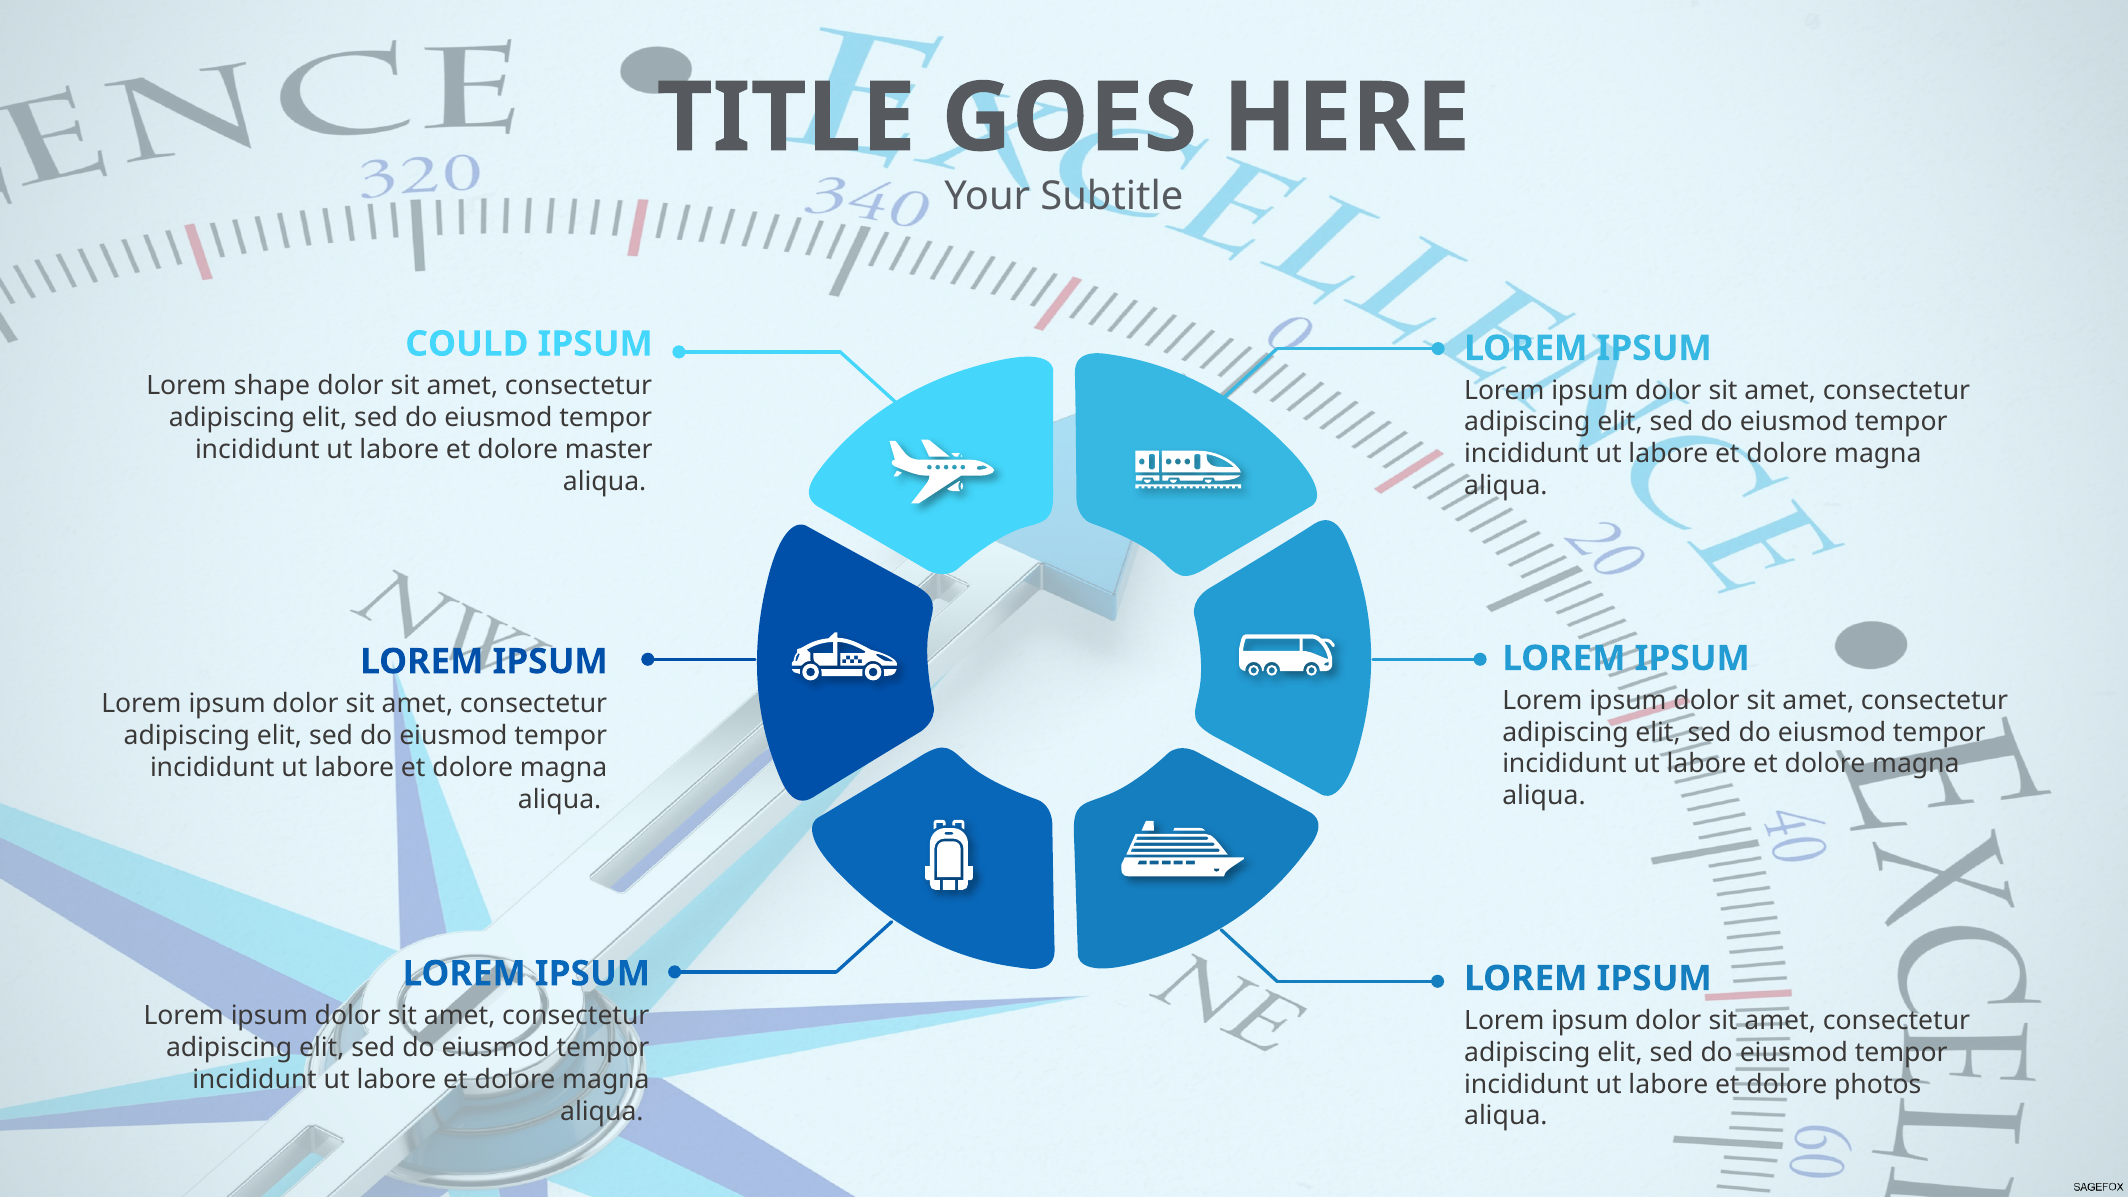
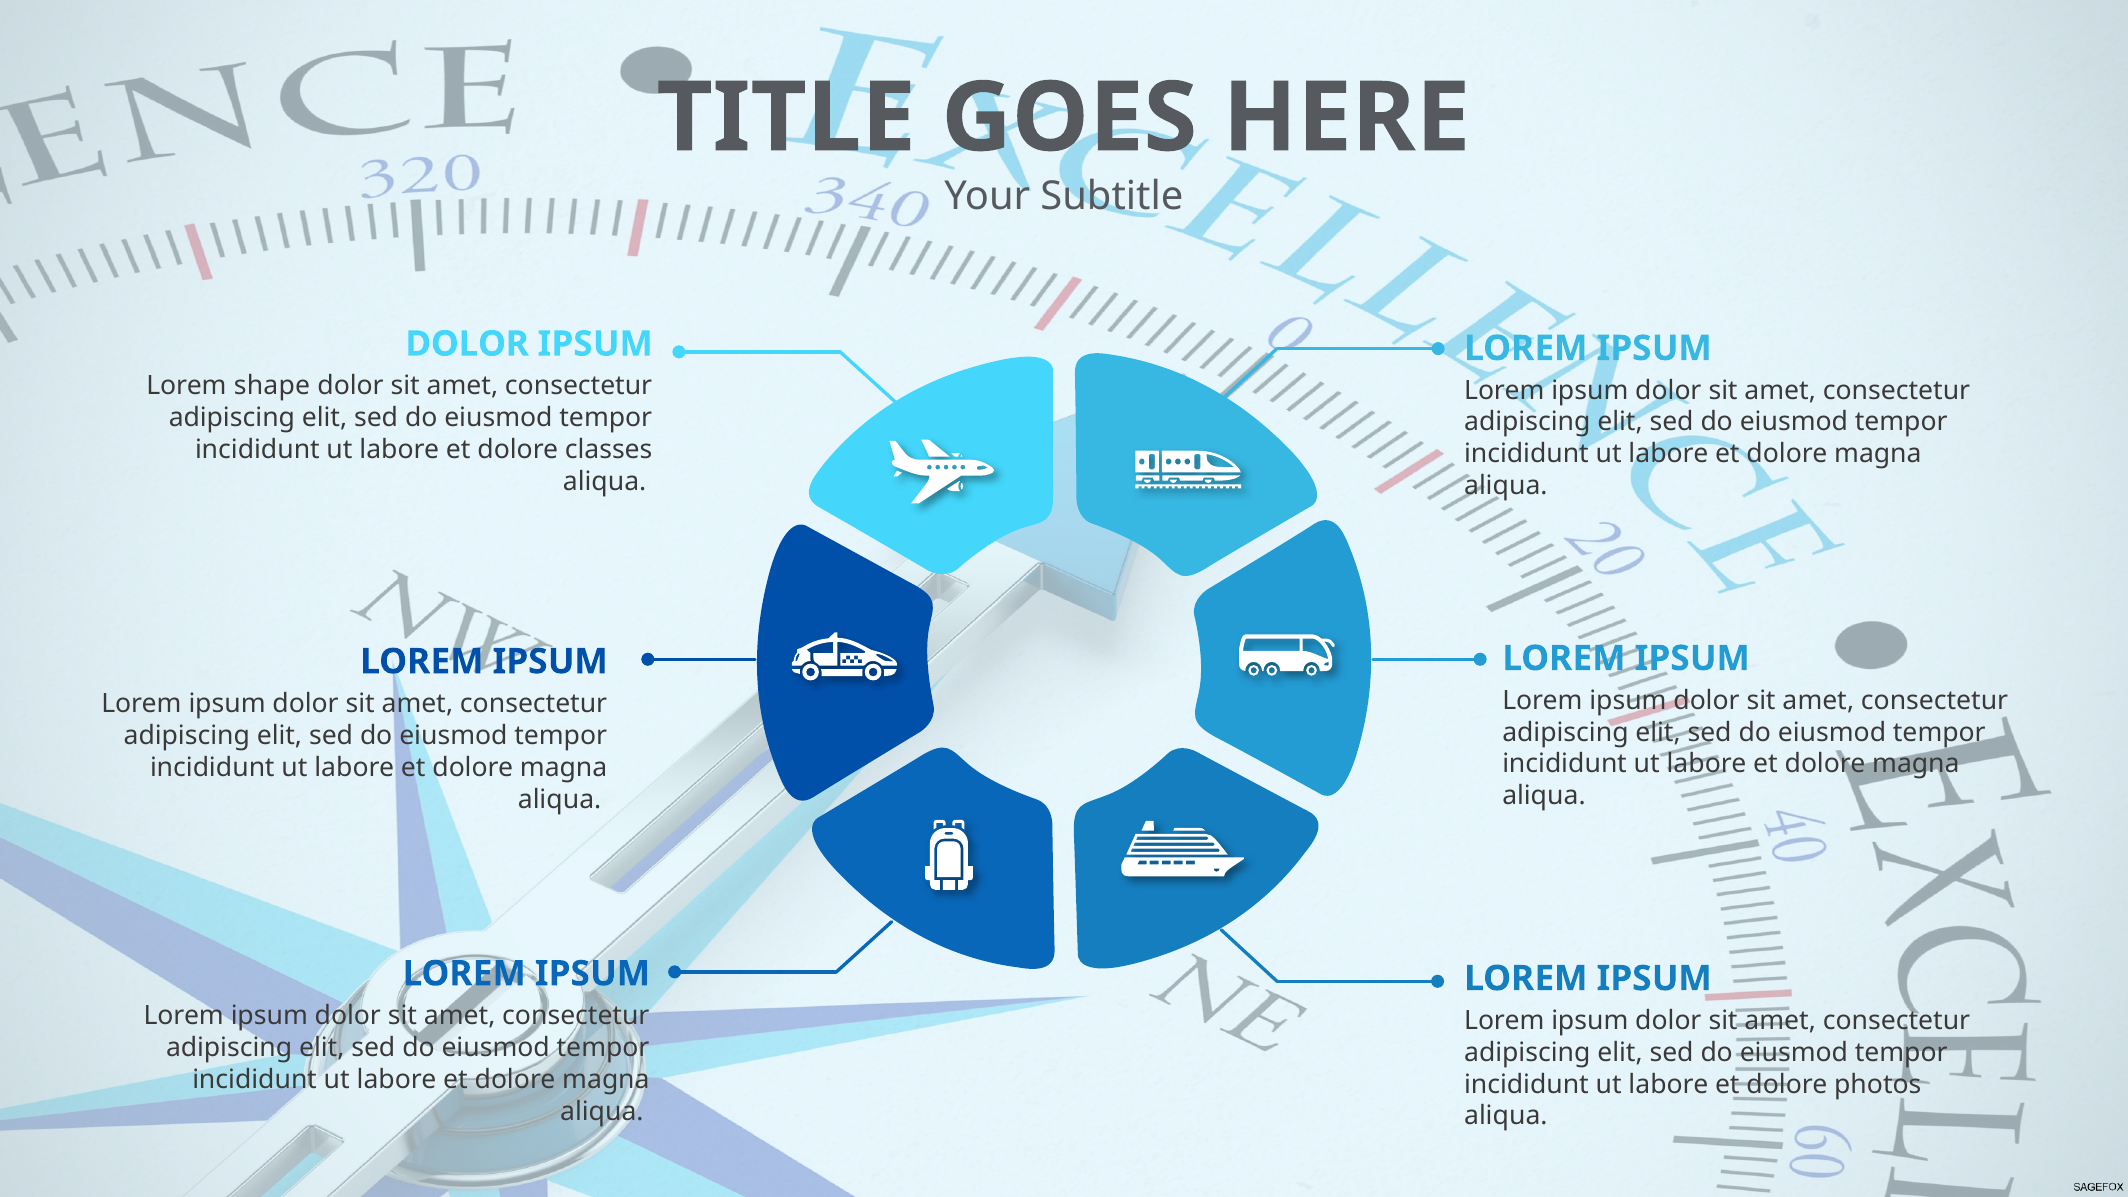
COULD: COULD -> DOLOR (467, 344)
master: master -> classes (609, 450)
